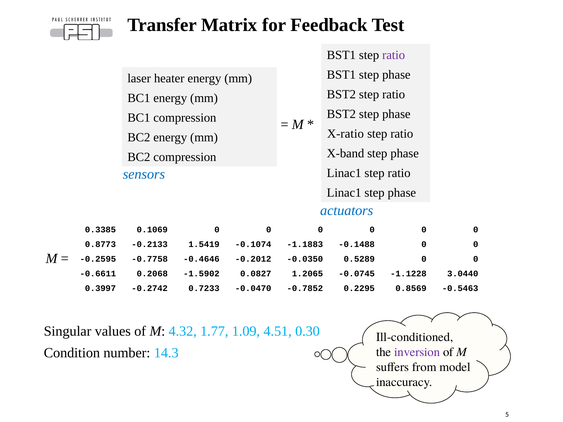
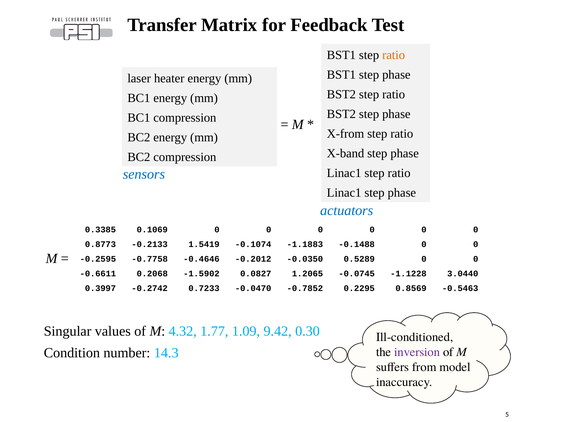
ratio colour: purple -> orange (394, 55)
X-ratio: X-ratio -> X-from (346, 134)
4.51: 4.51 -> 9.42 (278, 331)
